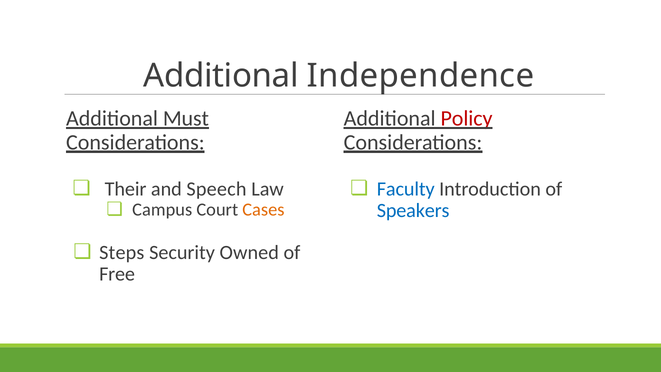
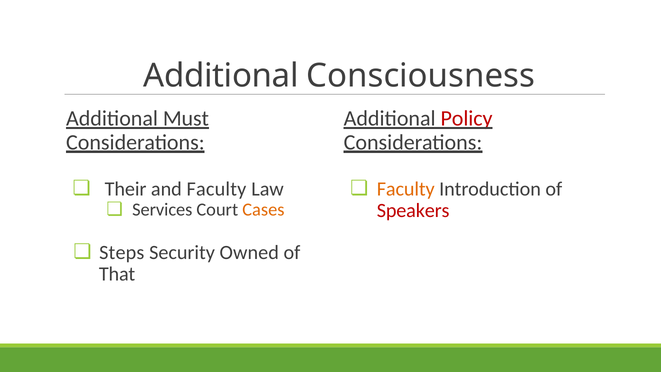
Independence: Independence -> Consciousness (421, 76)
and Speech: Speech -> Faculty (216, 189)
Faculty colour: blue -> orange (406, 189)
Campus: Campus -> Services (162, 210)
Speakers colour: blue -> red (413, 211)
Free: Free -> That (117, 274)
